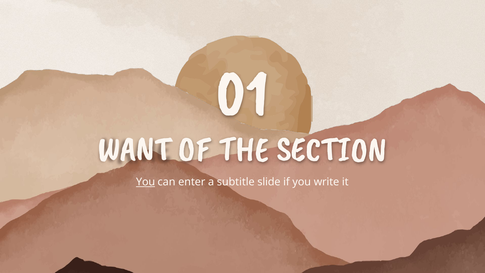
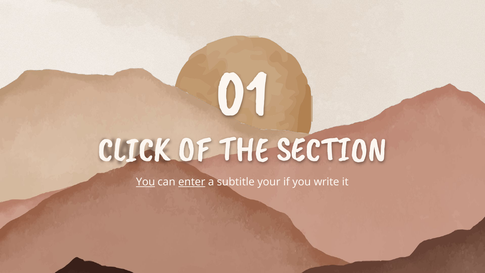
WANT: WANT -> CLICK (134, 149)
enter underline: none -> present (192, 182)
slide: slide -> your (269, 182)
